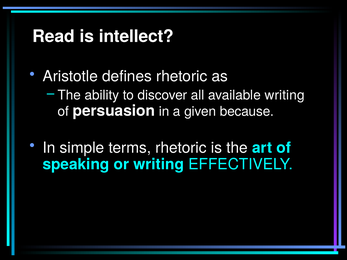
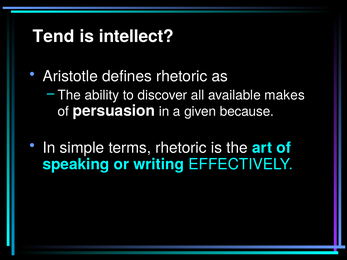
Read: Read -> Tend (53, 36)
available writing: writing -> makes (285, 95)
